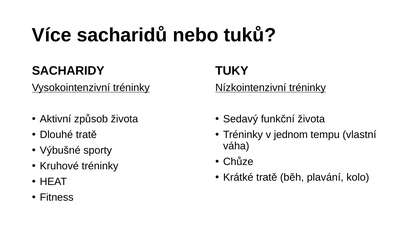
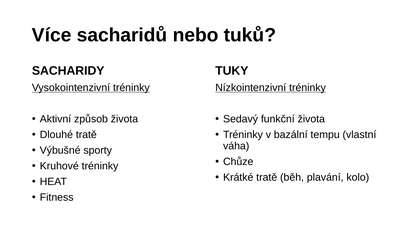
jednom: jednom -> bazální (291, 134)
